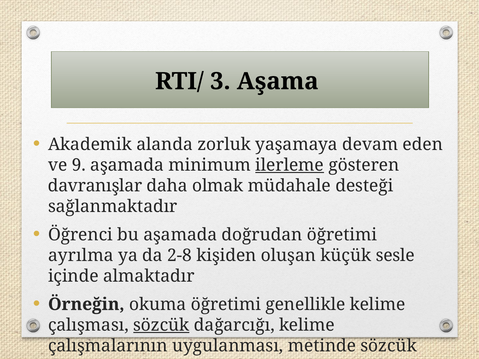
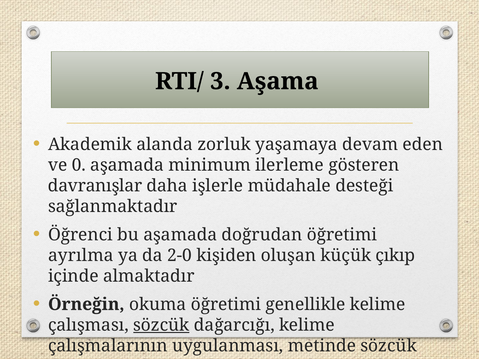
9: 9 -> 0 (79, 165)
ilerleme underline: present -> none (290, 165)
olmak: olmak -> işlerle (218, 186)
2-8: 2-8 -> 2-0 (180, 256)
sesle: sesle -> çıkıp (395, 256)
